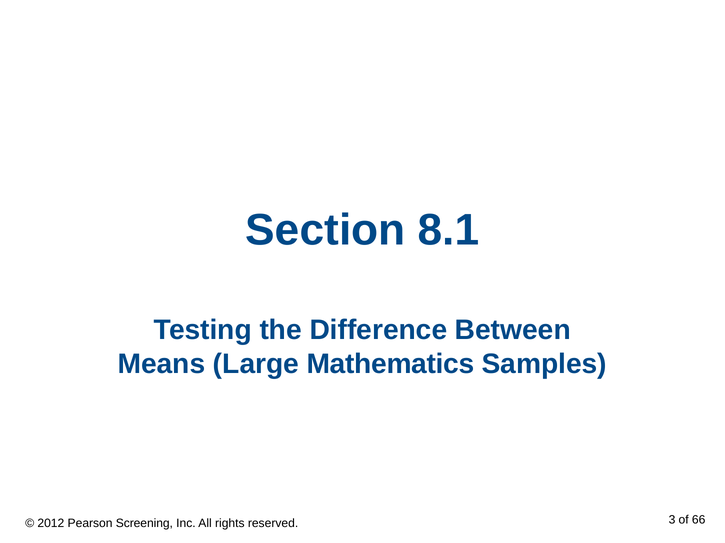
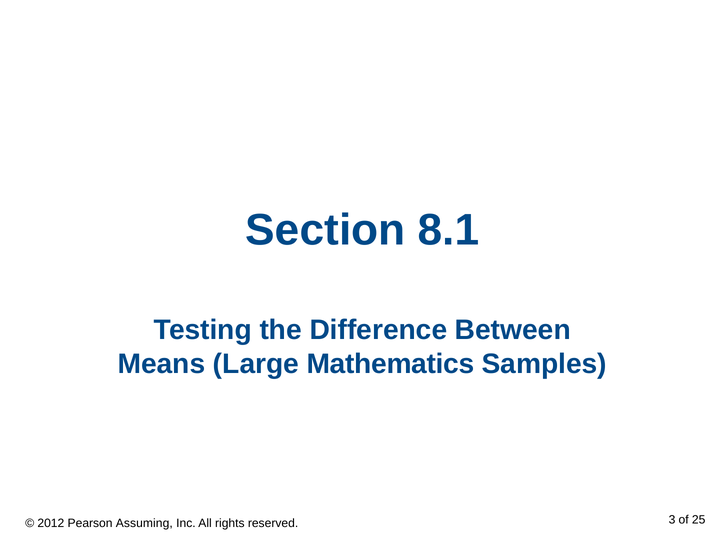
Screening: Screening -> Assuming (144, 524)
66: 66 -> 25 (699, 520)
